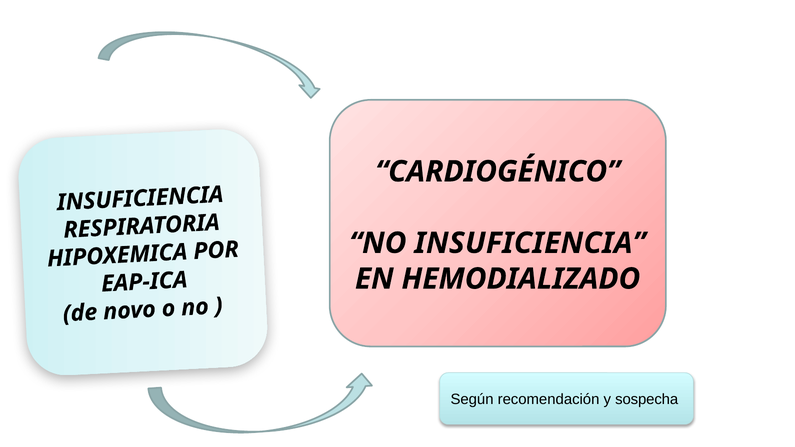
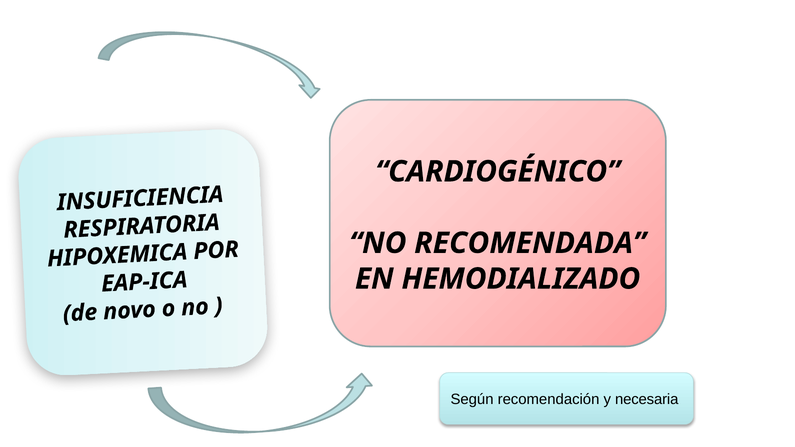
NO INSUFICIENCIA: INSUFICIENCIA -> RECOMENDADA (530, 243)
sospecha: sospecha -> necesaria (647, 400)
